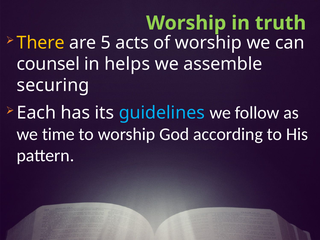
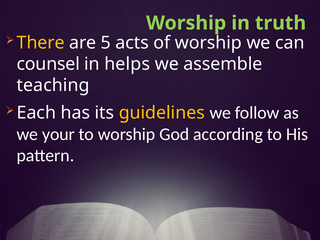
securing: securing -> teaching (53, 85)
guidelines colour: light blue -> yellow (162, 113)
time: time -> your (58, 134)
